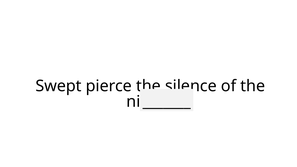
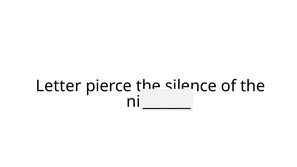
Swept: Swept -> Letter (58, 86)
